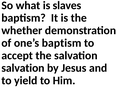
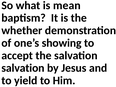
slaves: slaves -> mean (67, 5)
one’s baptism: baptism -> showing (62, 43)
